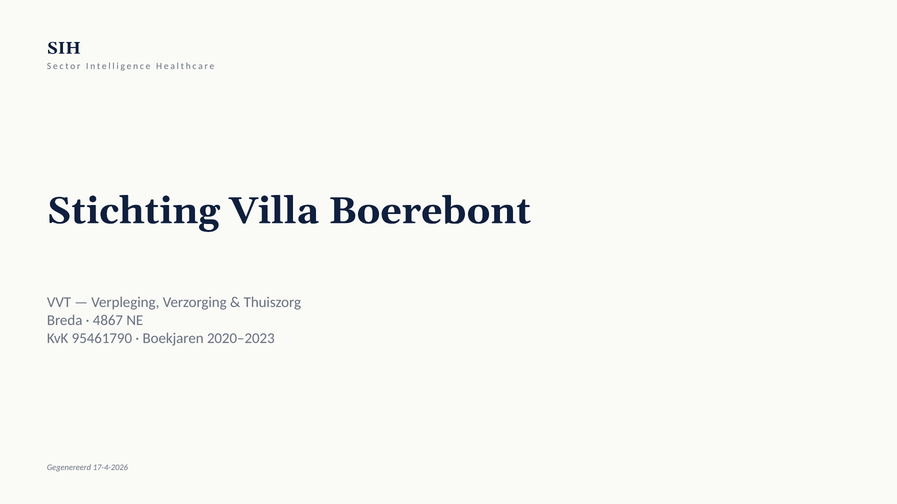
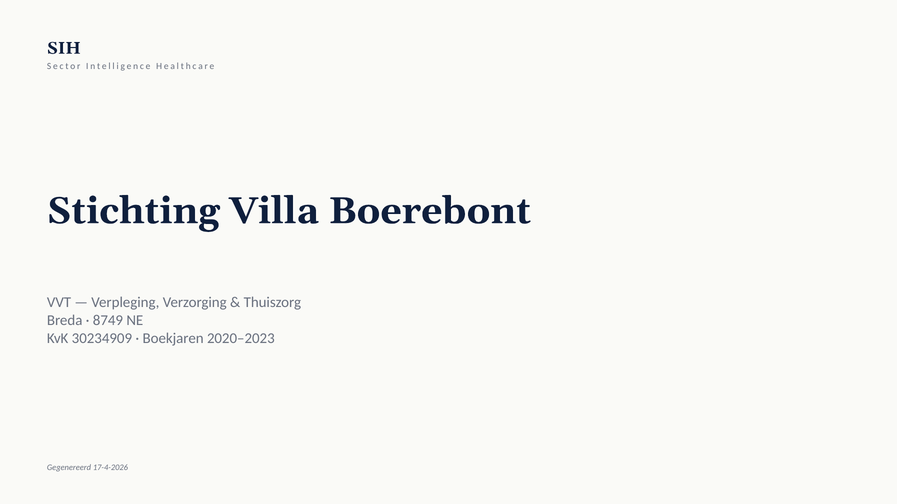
4867: 4867 -> 8749 (108, 321)
95461790: 95461790 -> 30234909 (102, 338)
